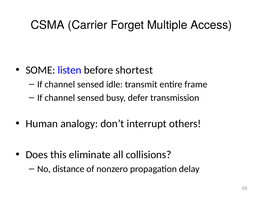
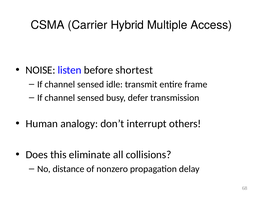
Forget: Forget -> Hybrid (127, 25)
SOME: SOME -> NOISE (40, 70)
